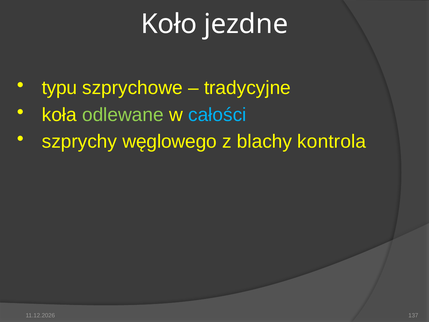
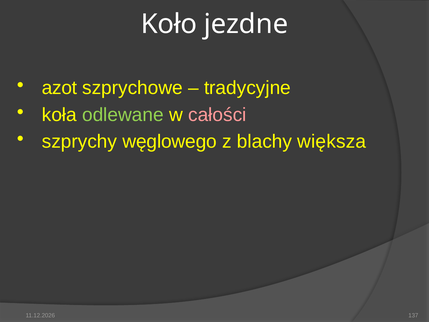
typu: typu -> azot (59, 88)
całości colour: light blue -> pink (217, 115)
kontrola: kontrola -> większa (332, 141)
